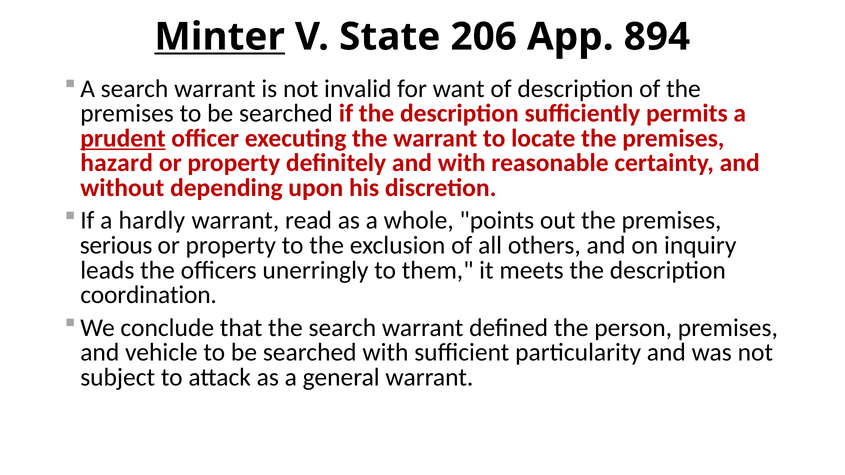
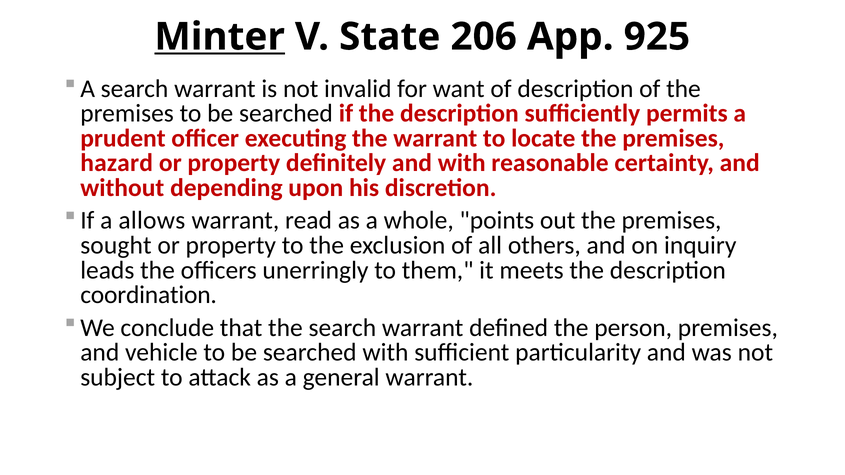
894: 894 -> 925 (657, 37)
prudent underline: present -> none (123, 138)
hardly: hardly -> allows (152, 221)
serious: serious -> sought (116, 246)
